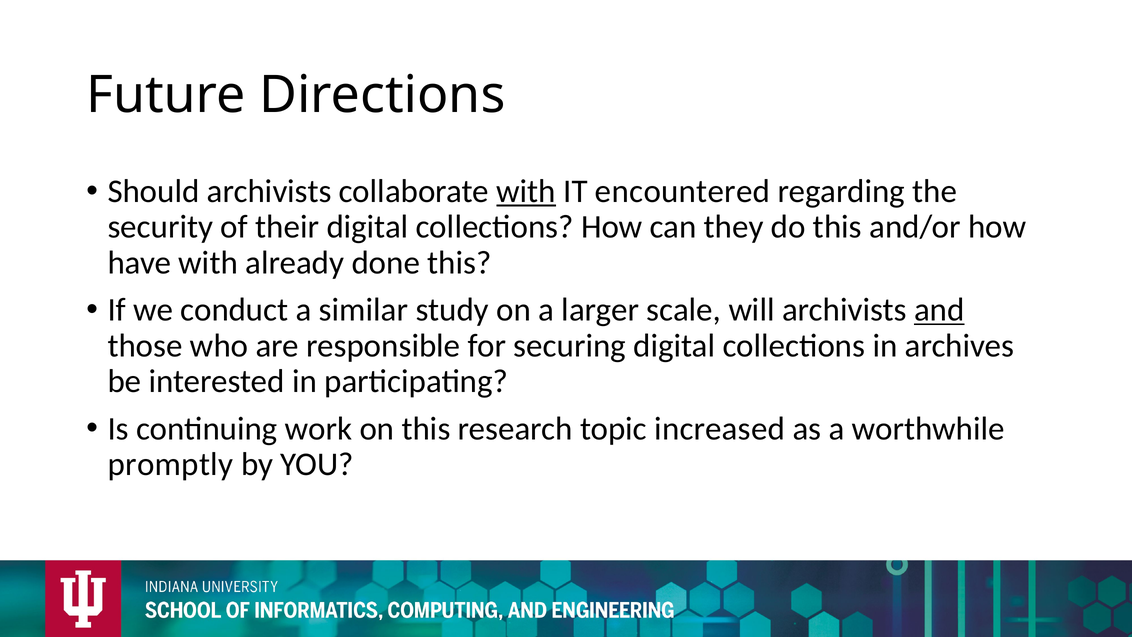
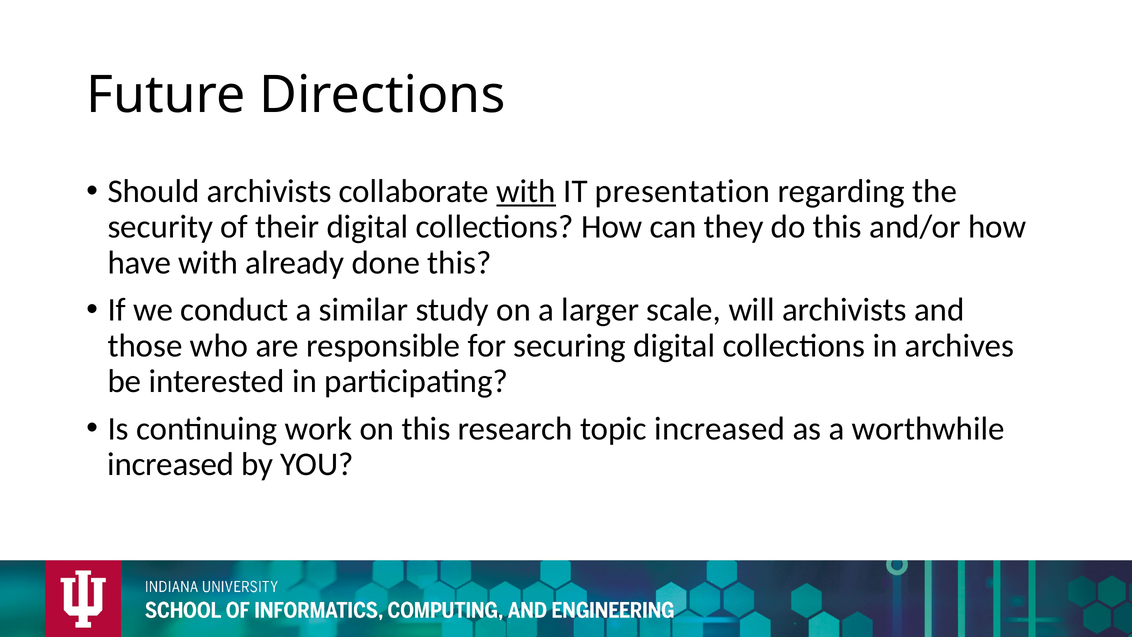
encountered: encountered -> presentation (683, 191)
and underline: present -> none (939, 310)
promptly: promptly -> increased (171, 464)
